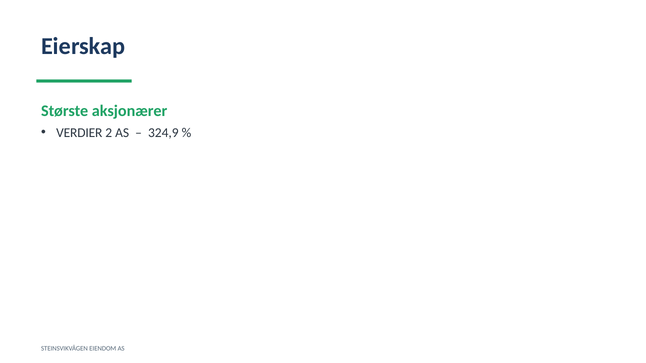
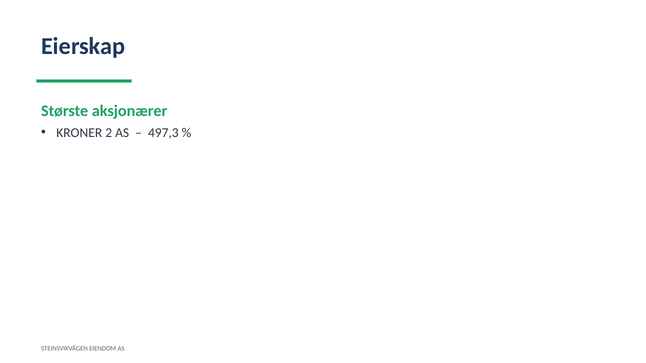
VERDIER: VERDIER -> KRONER (79, 133)
324,9: 324,9 -> 497,3 (163, 133)
